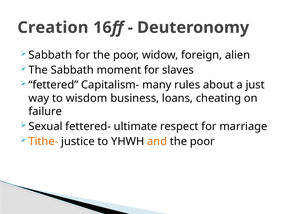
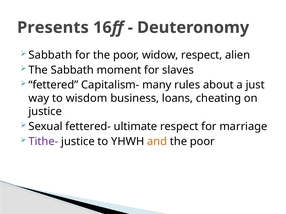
Creation: Creation -> Presents (53, 28)
widow foreign: foreign -> respect (202, 55)
failure: failure -> justice (45, 112)
Tithe- colour: orange -> purple (43, 142)
